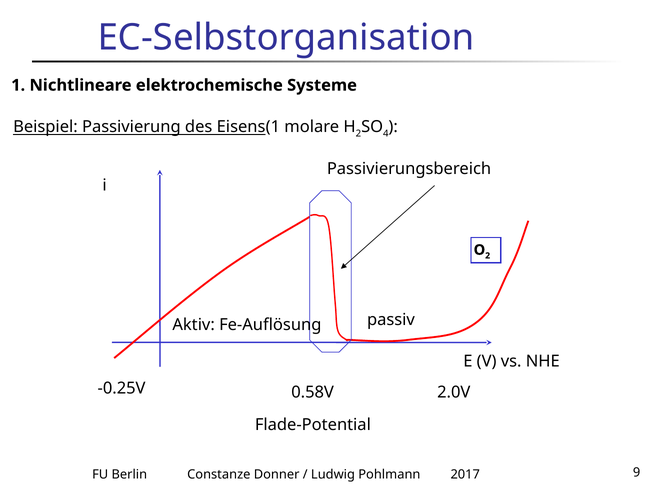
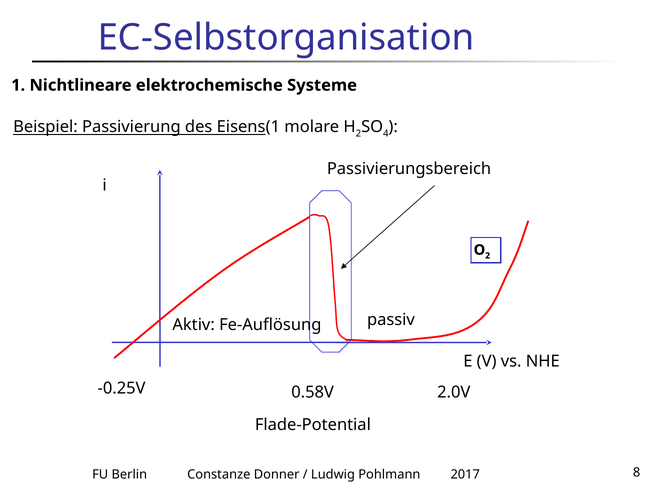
9: 9 -> 8 (637, 472)
